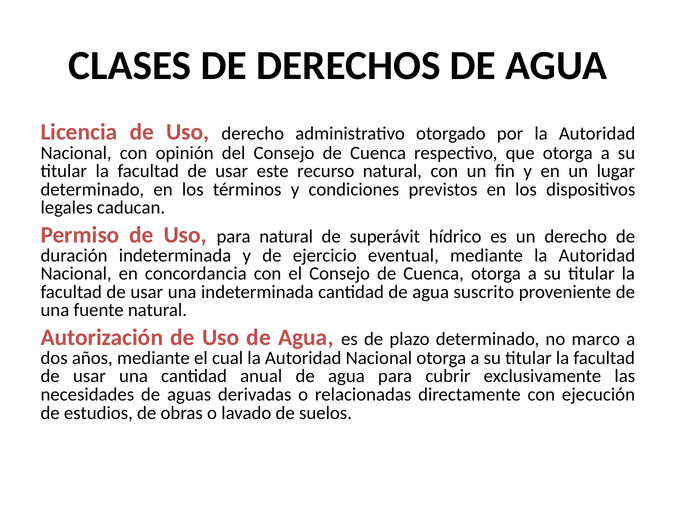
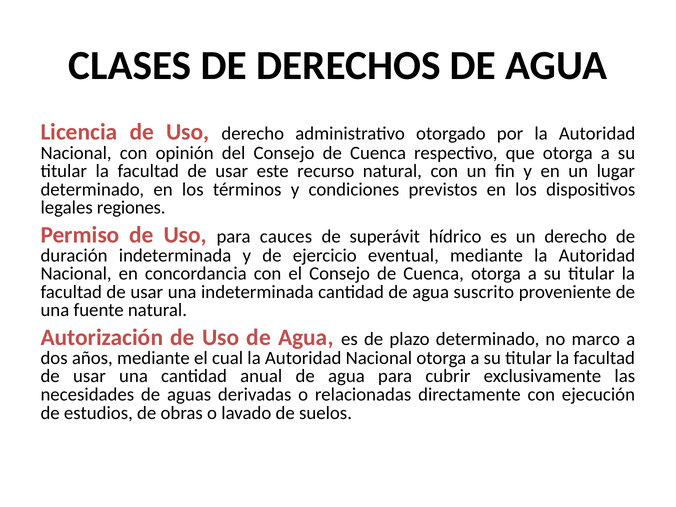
caducan: caducan -> regiones (131, 208)
para natural: natural -> cauces (286, 236)
